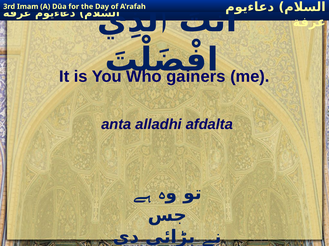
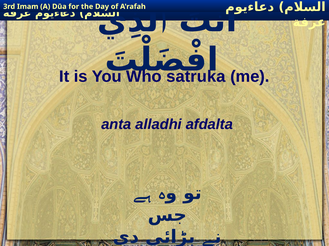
gainers: gainers -> satruka (196, 77)
